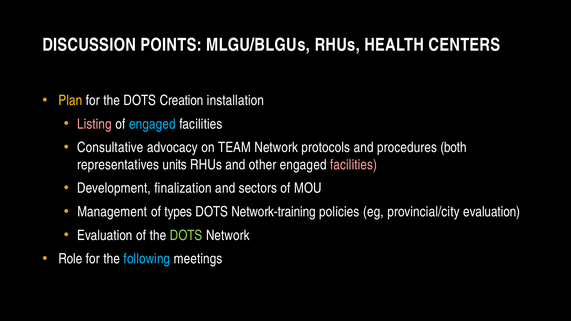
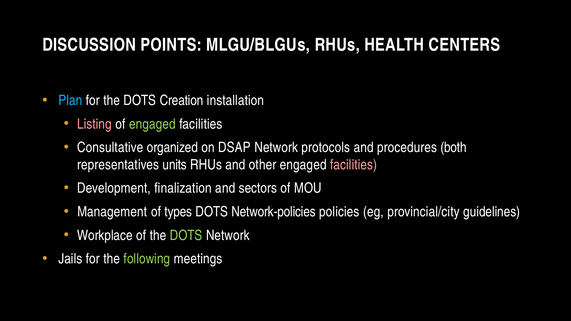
Plan colour: yellow -> light blue (70, 101)
engaged colour: light blue -> light green (152, 124)
advocacy: advocacy -> organized (172, 148)
TEAM: TEAM -> DSAP (234, 148)
Network-training: Network-training -> Network-policies (274, 212)
provincial/city evaluation: evaluation -> guidelines (492, 212)
Evaluation: Evaluation -> Workplace (105, 235)
Role: Role -> Jails (70, 259)
following colour: light blue -> light green (147, 259)
